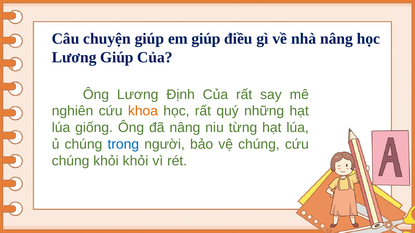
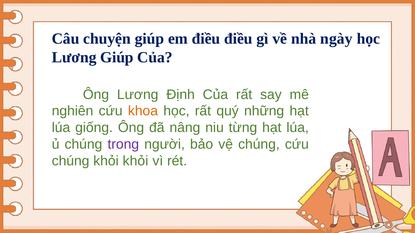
em giúp: giúp -> điều (206, 39)
nhà nâng: nâng -> ngày (336, 39)
trong colour: blue -> purple (123, 145)
